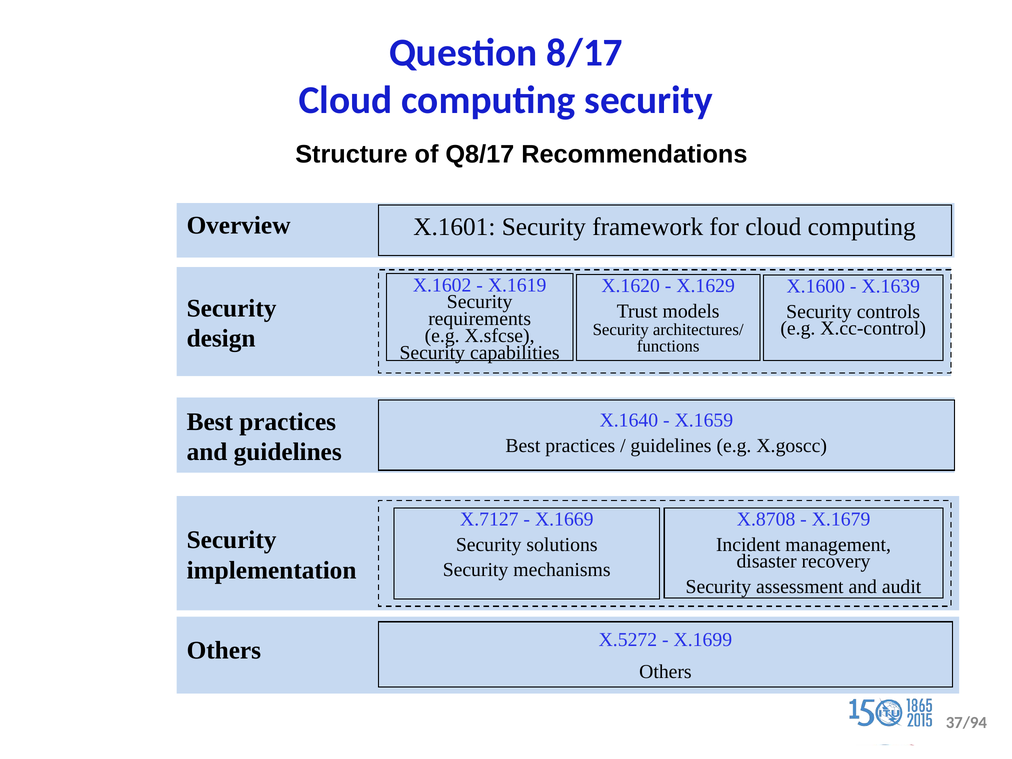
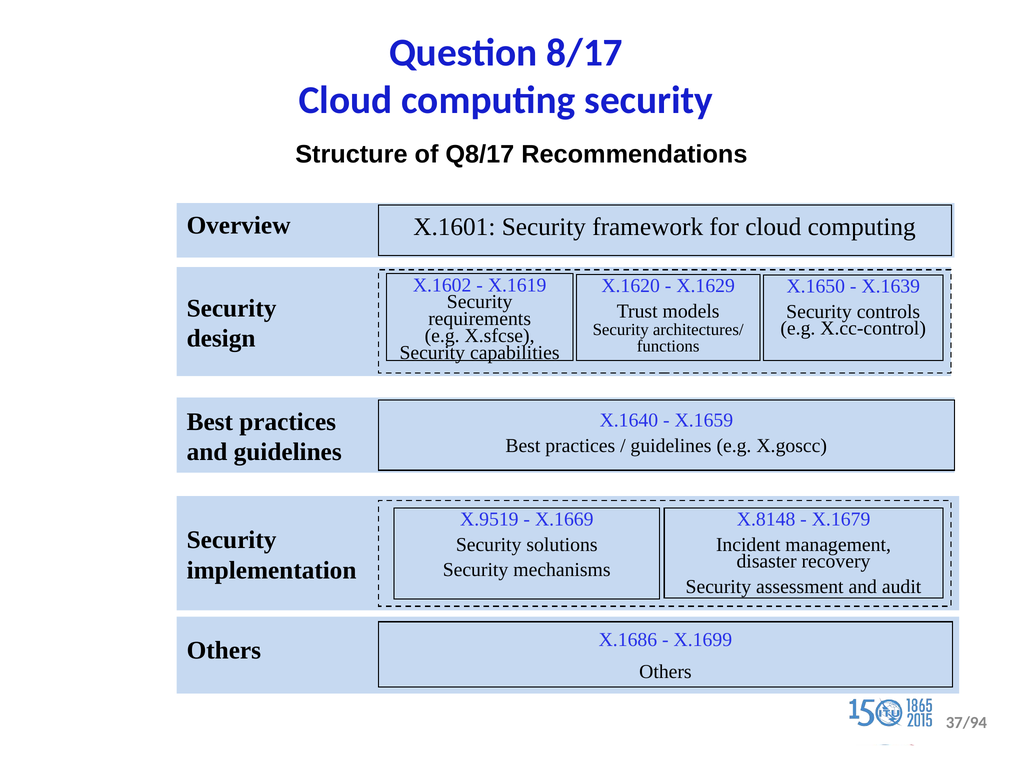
X.1600: X.1600 -> X.1650 (816, 286)
X.7127: X.7127 -> X.9519 (489, 519)
X.8708: X.8708 -> X.8148 (766, 519)
X.5272: X.5272 -> X.1686 (628, 640)
